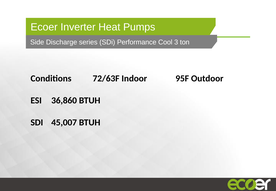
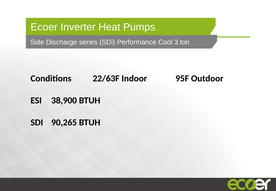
72/63F: 72/63F -> 22/63F (106, 78)
36,860: 36,860 -> 38,900 (64, 100)
45,007: 45,007 -> 90,265 (64, 123)
